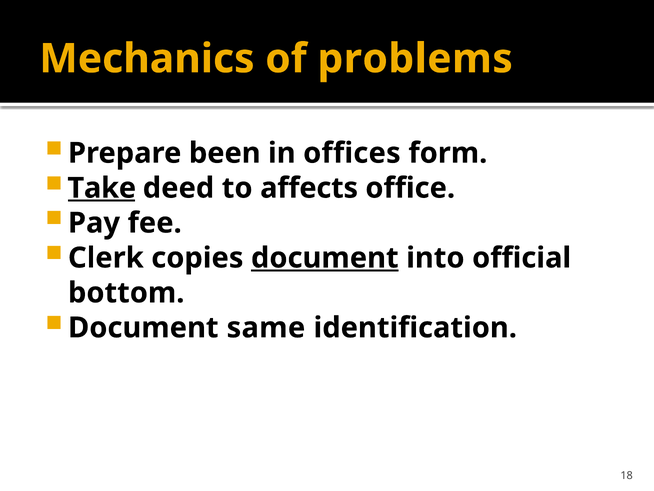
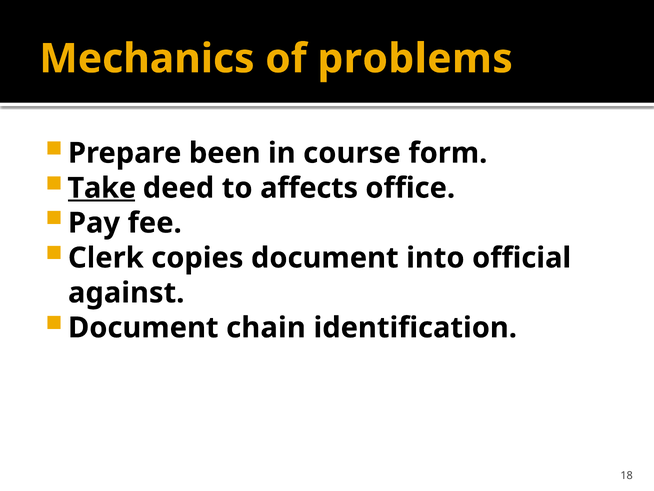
offices: offices -> course (352, 153)
document underline: present -> none (325, 258)
bottom: bottom -> against (126, 293)
same: same -> chain (266, 327)
